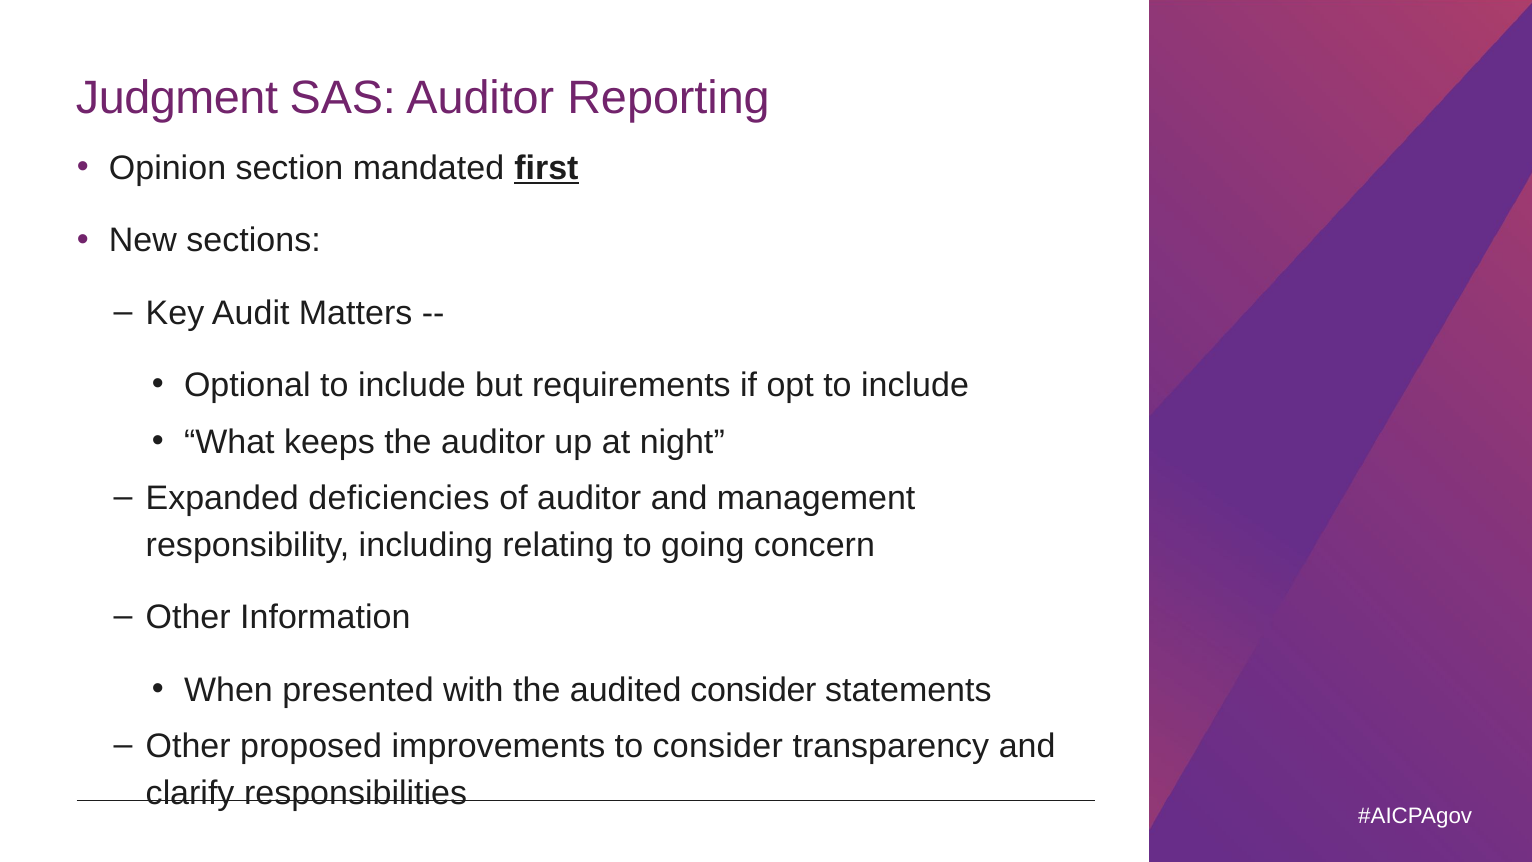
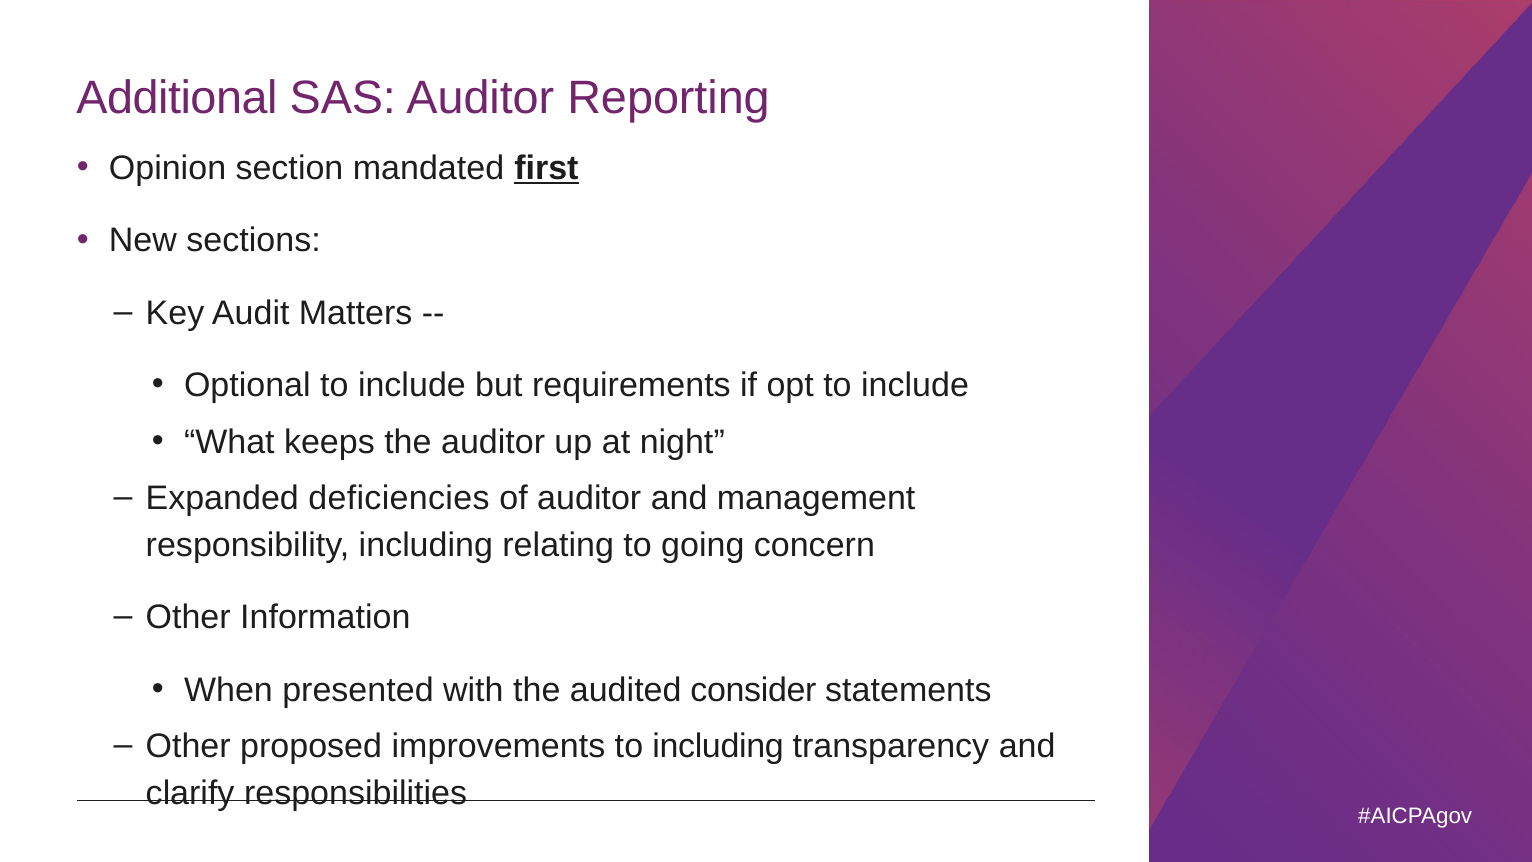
Judgment: Judgment -> Additional (177, 98)
to consider: consider -> including (718, 746)
